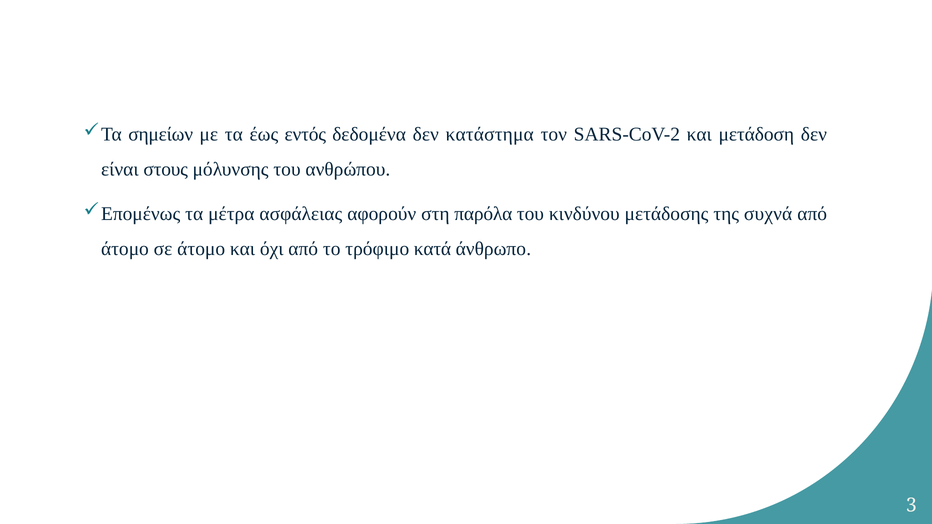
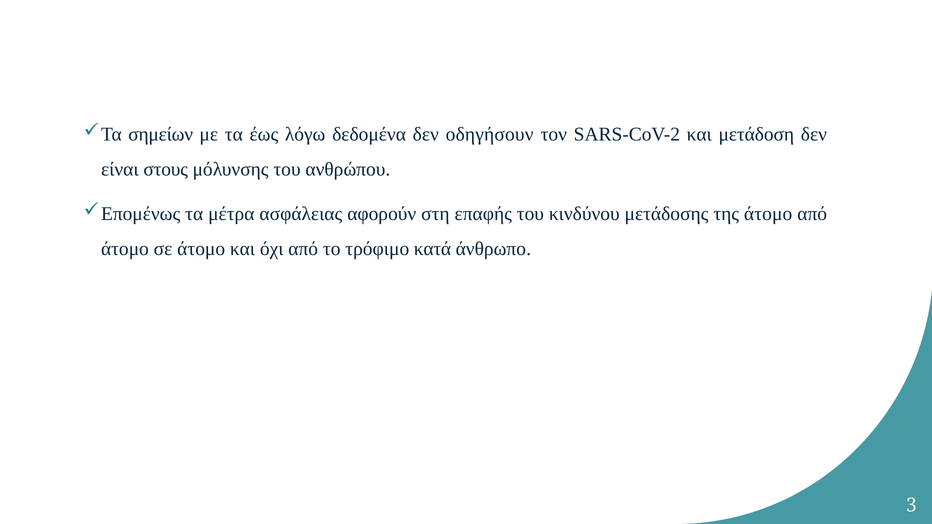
εντός: εντός -> λόγω (305, 134)
κατάστημα: κατάστημα -> οδηγήσουν (490, 134)
παρόλα: παρόλα -> επαφής (483, 214)
της συχνά: συχνά -> άτομο (768, 214)
